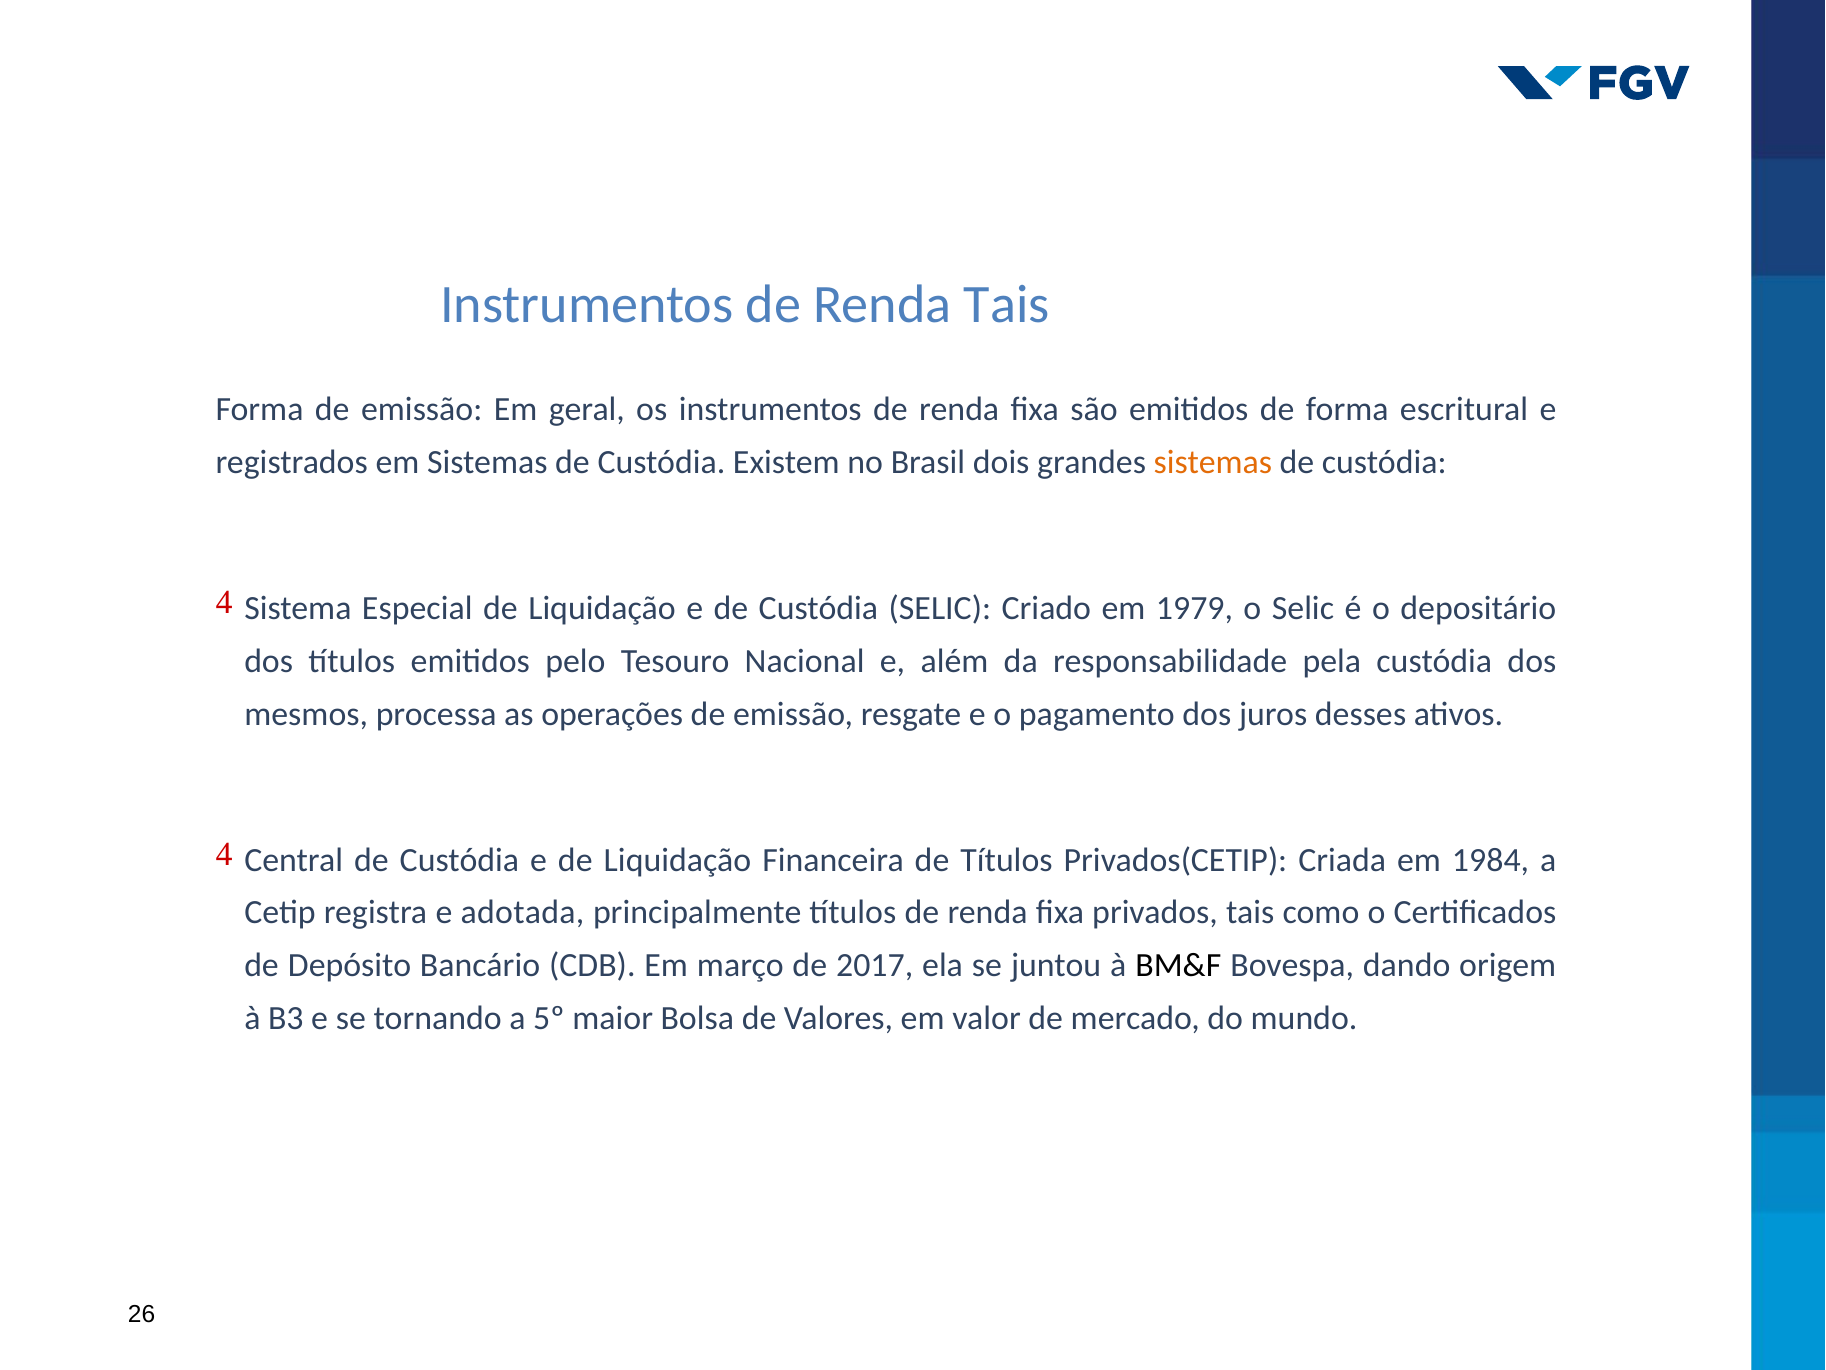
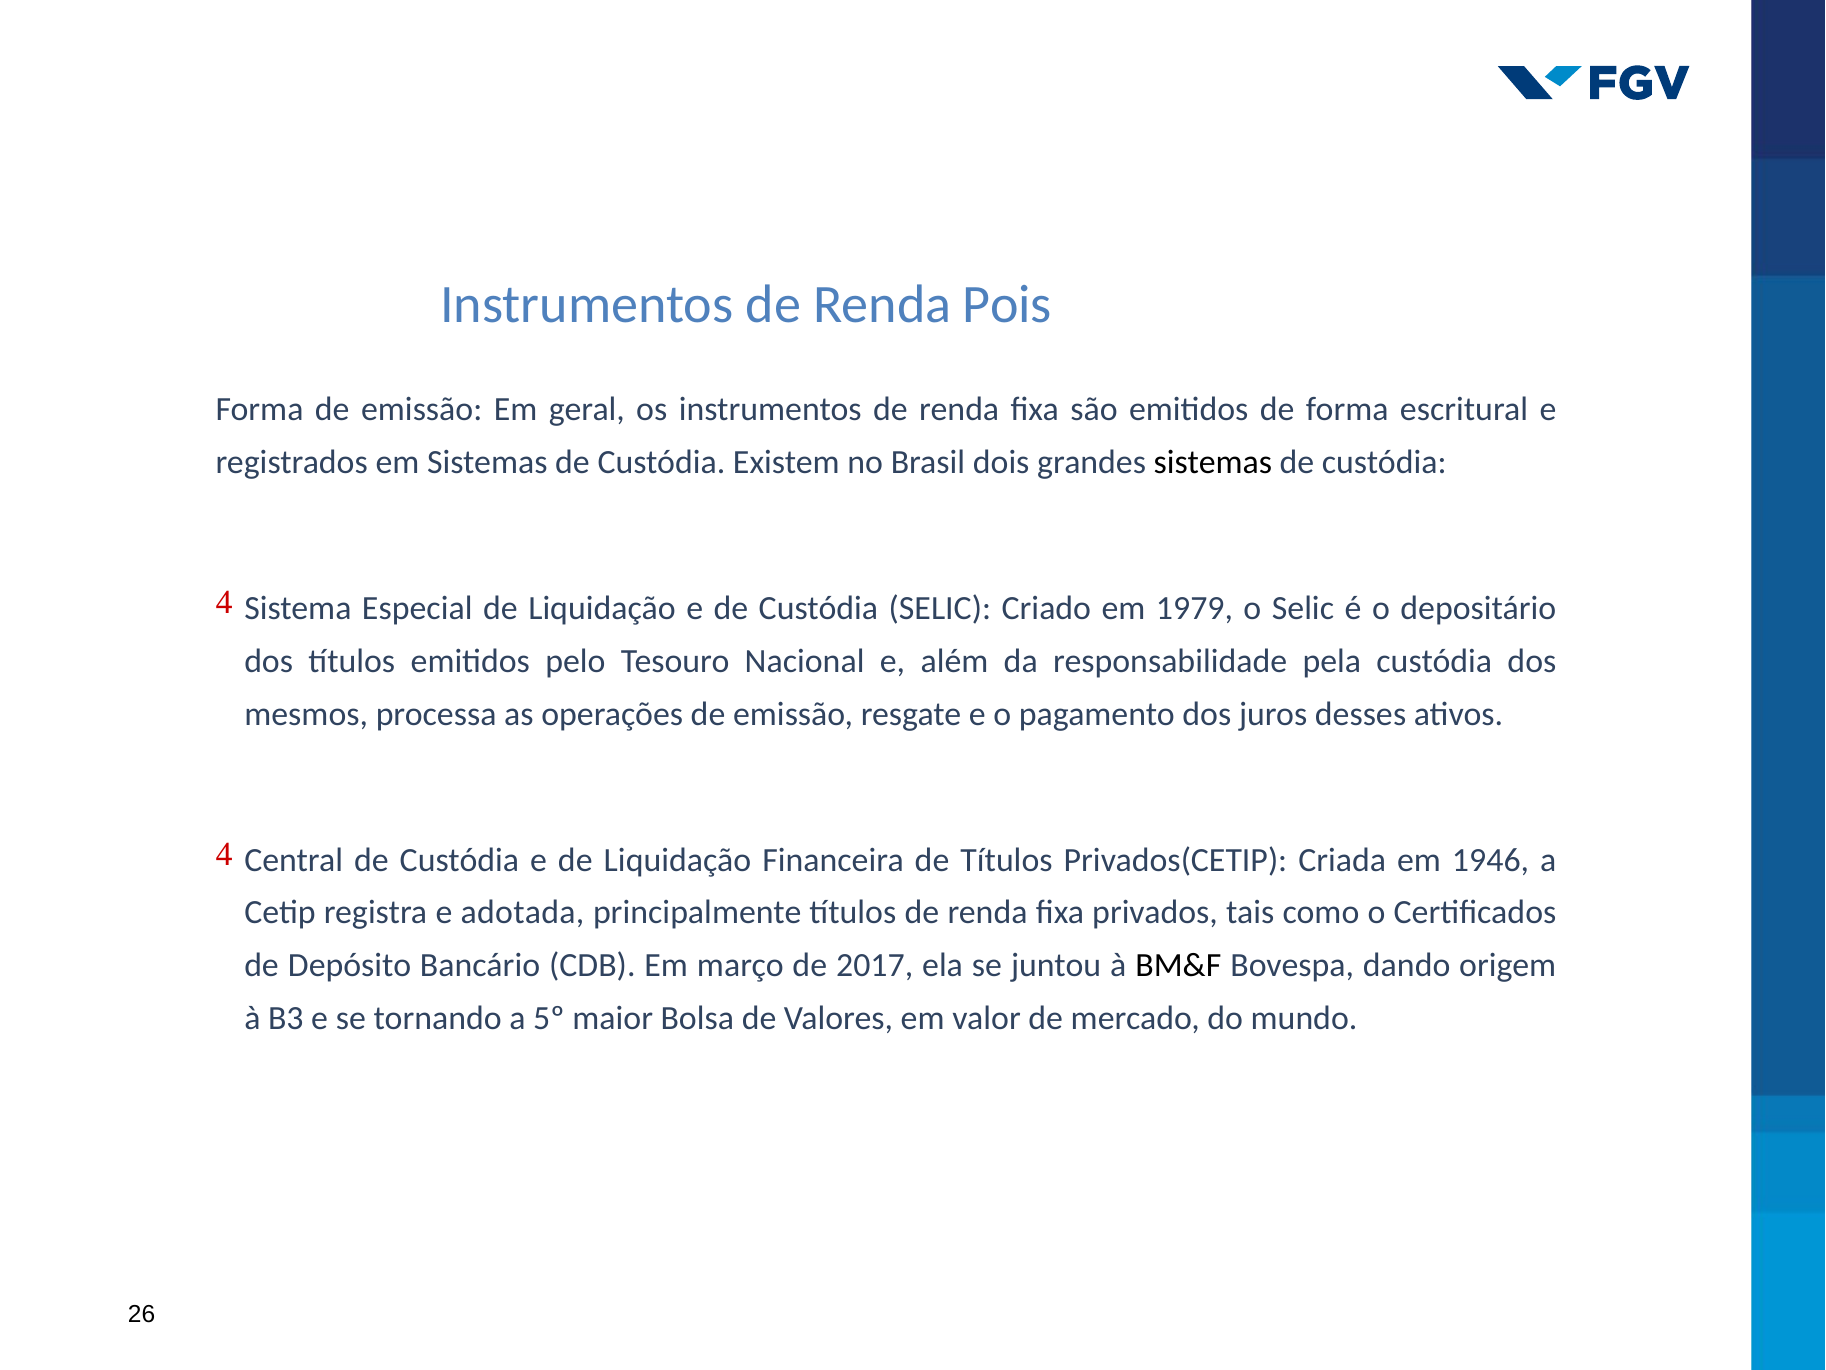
Renda Tais: Tais -> Pois (1007, 305)
sistemas colour: orange -> black (1213, 462)
1984: 1984 -> 1946 (1491, 860)
